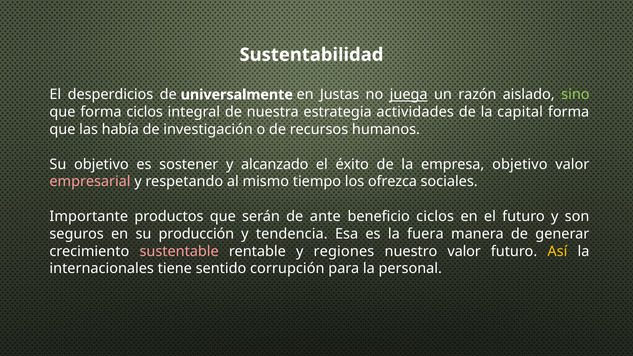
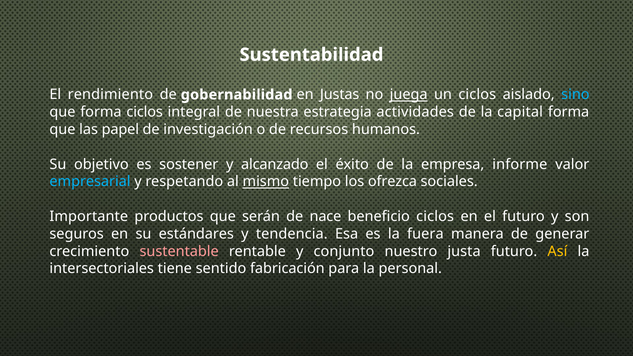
desperdicios: desperdicios -> rendimiento (110, 95)
universalmente: universalmente -> gobernabilidad (237, 95)
un razón: razón -> ciclos (477, 95)
sino colour: light green -> light blue (575, 95)
había: había -> papel (120, 130)
empresa objetivo: objetivo -> informe (520, 164)
empresarial colour: pink -> light blue (90, 182)
mismo underline: none -> present (266, 182)
ante: ante -> nace (325, 217)
producción: producción -> estándares (196, 234)
regiones: regiones -> conjunto (344, 251)
nuestro valor: valor -> justa (464, 251)
internacionales: internacionales -> intersectoriales (102, 269)
corrupción: corrupción -> fabricación (287, 269)
